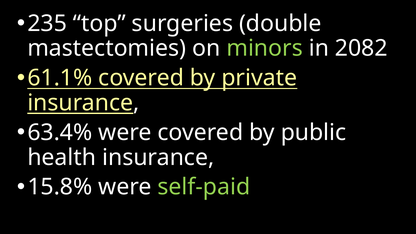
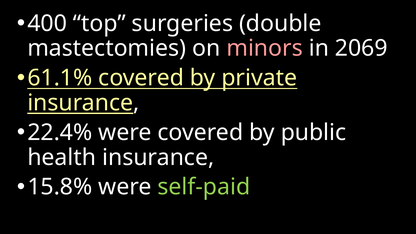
235: 235 -> 400 (47, 23)
minors colour: light green -> pink (265, 48)
2082: 2082 -> 2069 (361, 48)
63.4%: 63.4% -> 22.4% (60, 132)
